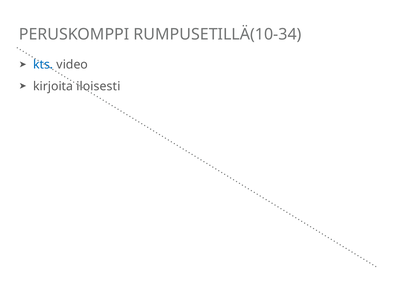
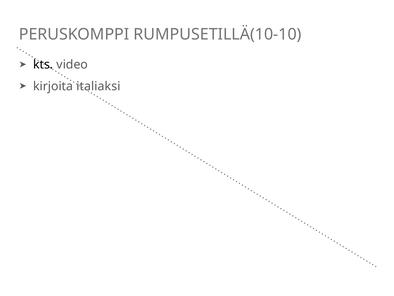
RUMPUSETILLÄ(10-34: RUMPUSETILLÄ(10-34 -> RUMPUSETILLÄ(10-10 (217, 34)
kts colour: blue -> black (43, 64)
iloisesti: iloisesti -> italiaksi (98, 86)
